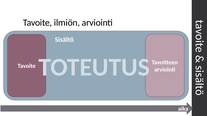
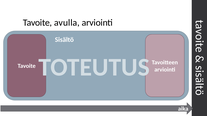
ilmiön: ilmiön -> avulla (67, 23)
